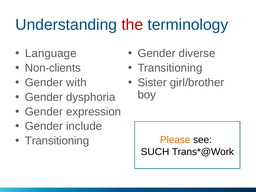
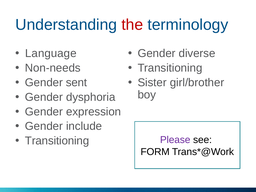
Non-clients: Non-clients -> Non-needs (53, 68)
with: with -> sent (77, 83)
Please colour: orange -> purple (175, 140)
SUCH: SUCH -> FORM (155, 152)
